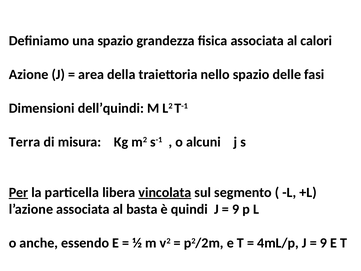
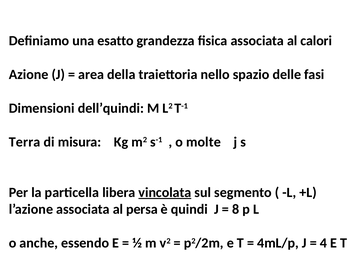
una spazio: spazio -> esatto (116, 41)
alcuni: alcuni -> molte (203, 142)
Per underline: present -> none (19, 192)
basta: basta -> persa (142, 209)
9: 9 -> 8 (236, 209)
9: 9 -> 4 (323, 243)
